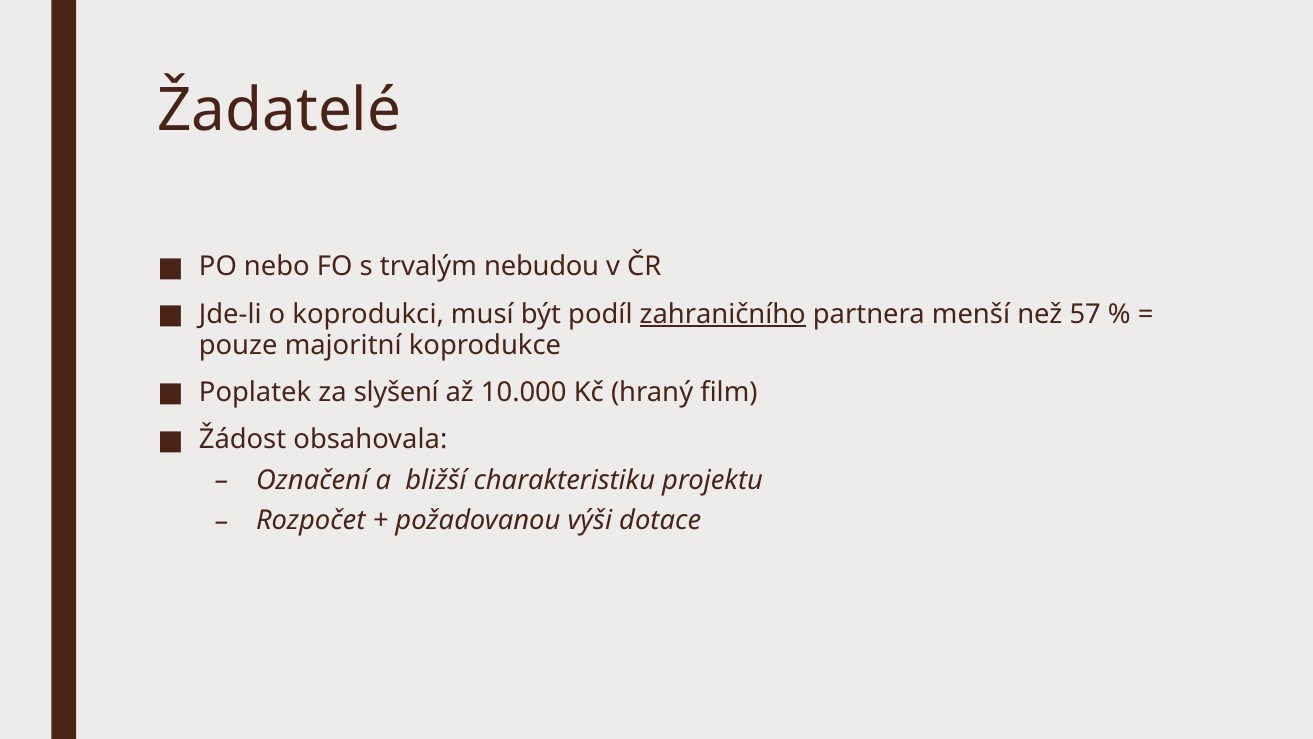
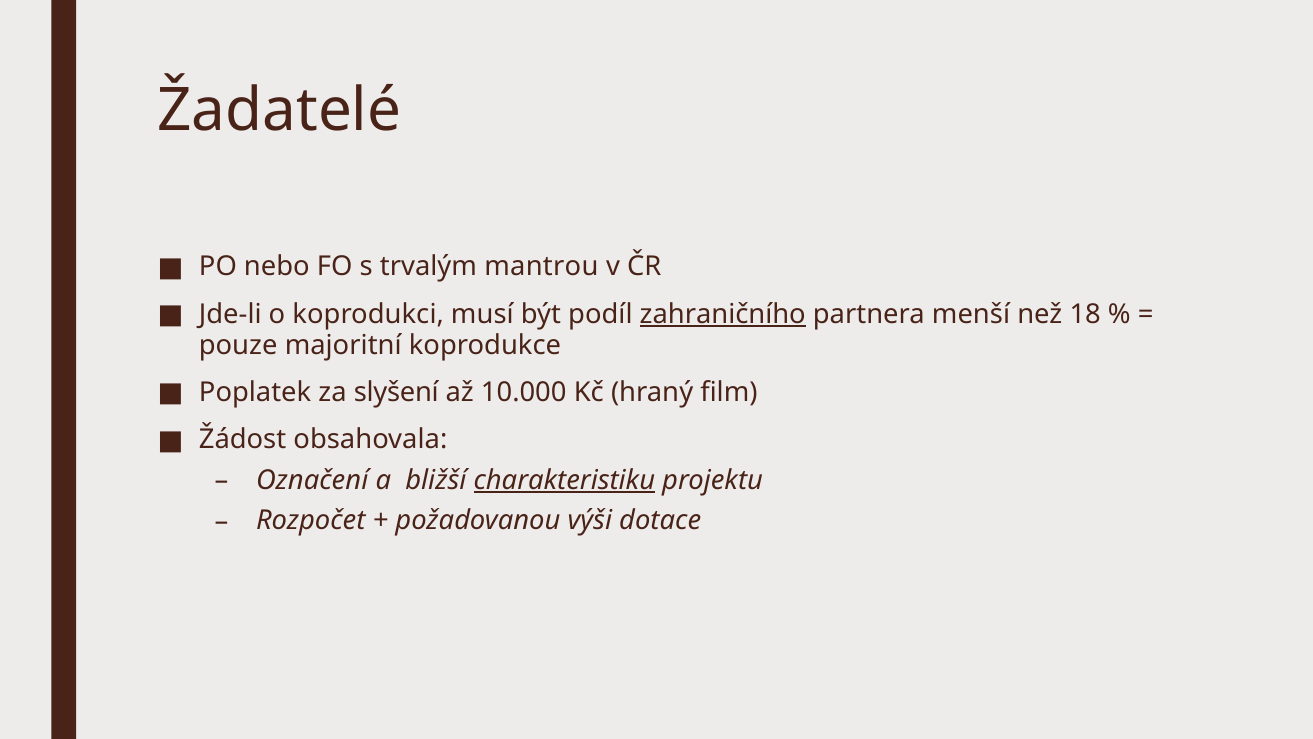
nebudou: nebudou -> mantrou (541, 267)
57: 57 -> 18 (1085, 314)
charakteristiku underline: none -> present (564, 480)
